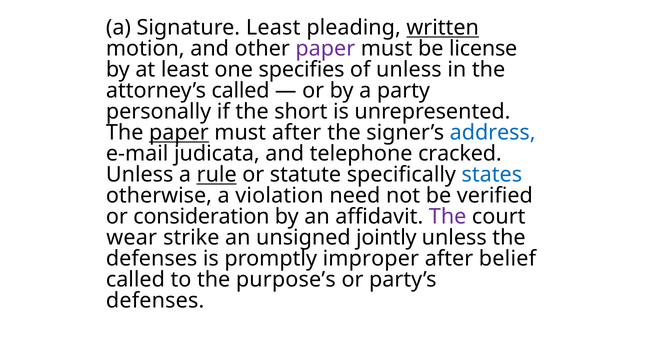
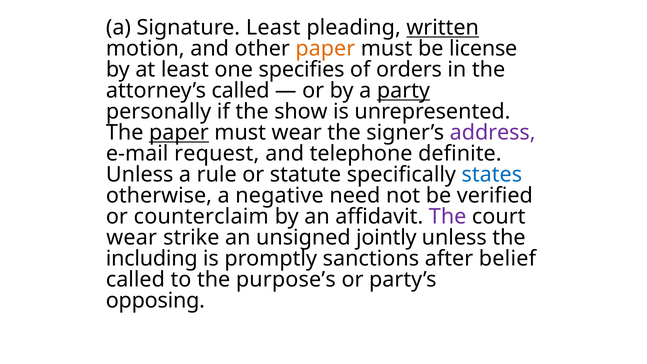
paper colour: purple -> orange (325, 49)
of unless: unless -> orders (409, 70)
party underline: none -> present (403, 91)
short: short -> show (301, 112)
must after: after -> wear (297, 133)
address colour: blue -> purple (493, 133)
judicata: judicata -> request (217, 154)
cracked: cracked -> definite (460, 154)
rule underline: present -> none (217, 175)
violation: violation -> negative (280, 196)
consideration: consideration -> counterclaim (201, 217)
defenses: defenses -> including (152, 259)
improper: improper -> sanctions (371, 259)
defenses: defenses -> opposing (155, 300)
